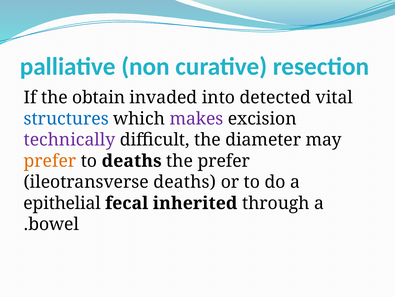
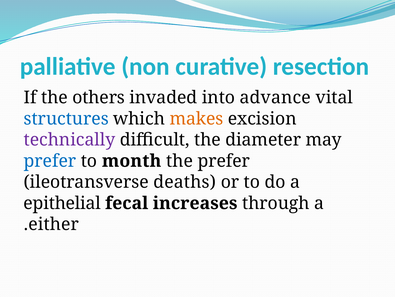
obtain: obtain -> others (99, 97)
detected: detected -> advance (275, 97)
makes colour: purple -> orange (196, 118)
prefer colour: orange -> blue (50, 161)
to deaths: deaths -> month (132, 161)
inherited: inherited -> increases (195, 203)
bowel: bowel -> either (54, 224)
